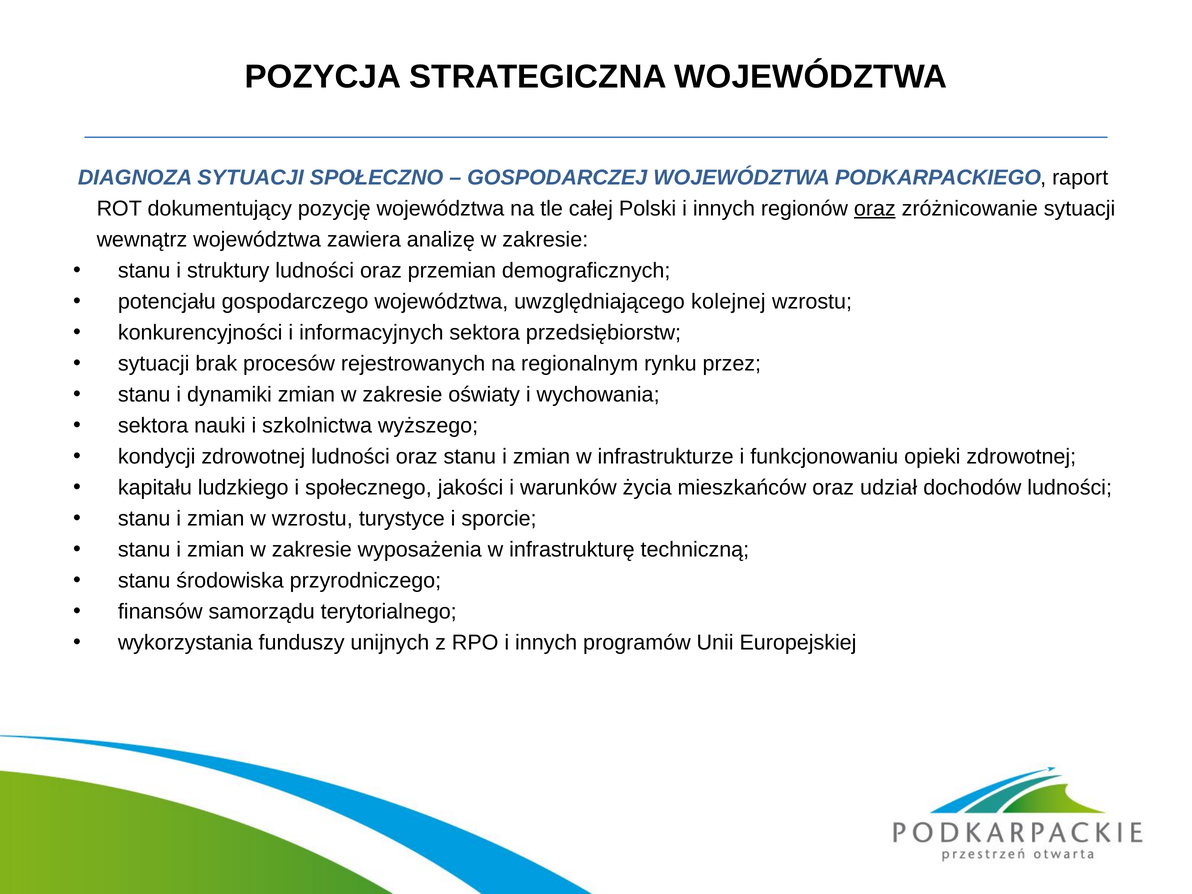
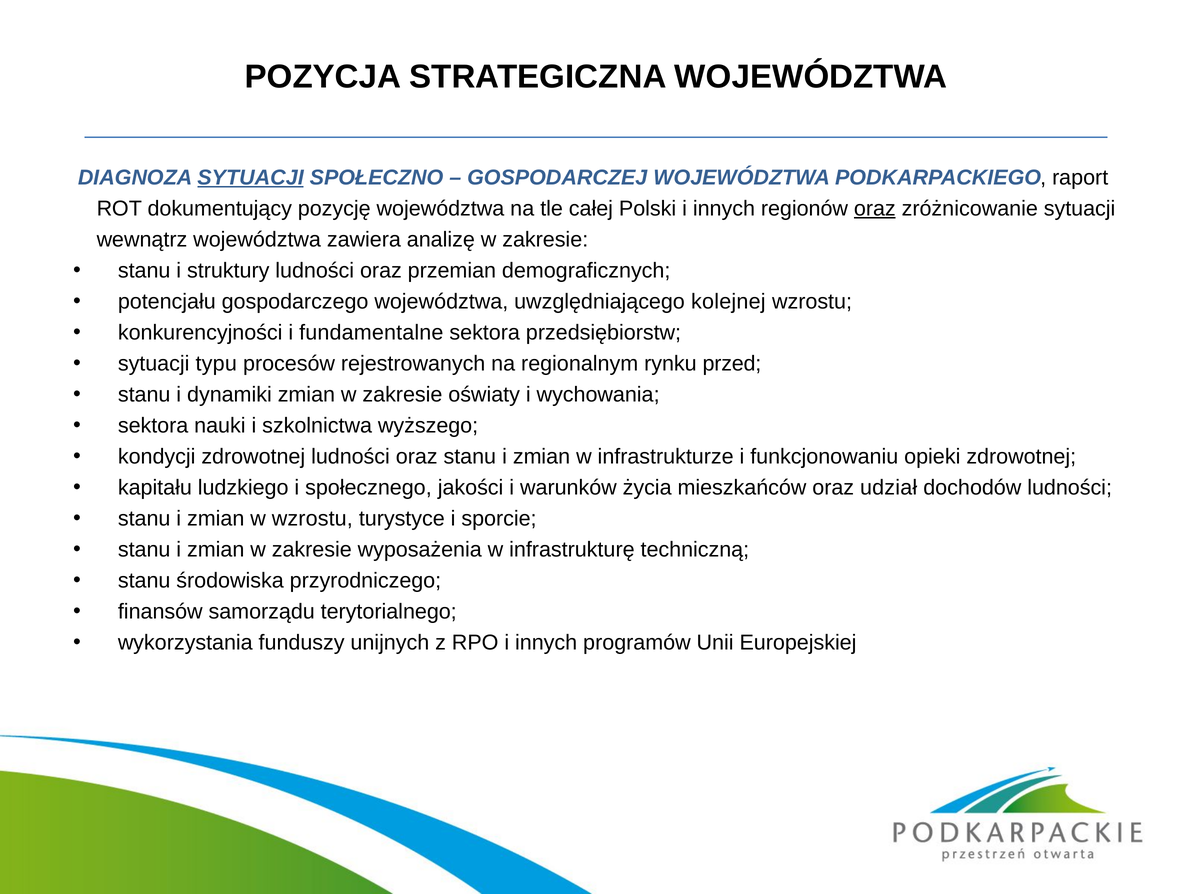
SYTUACJI underline: none -> present (251, 178)
informacyjnych: informacyjnych -> fundamentalne (371, 333)
brak: brak -> typu (216, 364)
przez: przez -> przed (732, 364)
